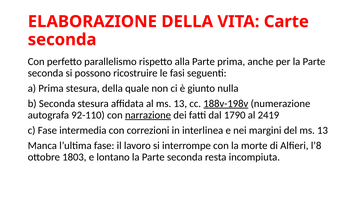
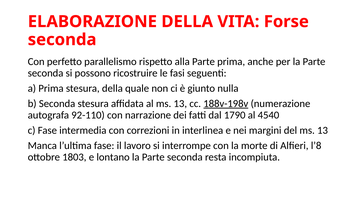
Carte: Carte -> Forse (286, 22)
narrazione underline: present -> none (148, 115)
2419: 2419 -> 4540 (268, 115)
